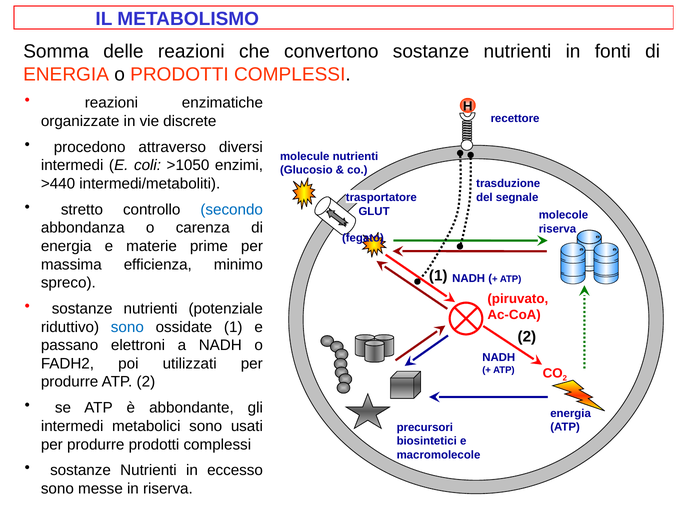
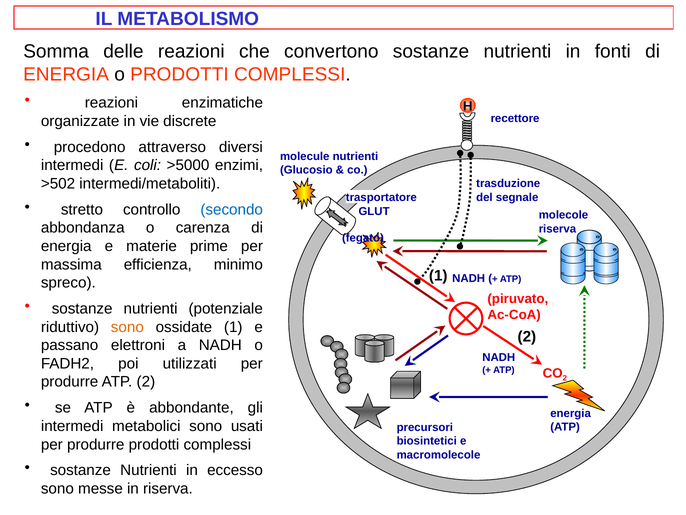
>1050: >1050 -> >5000 (188, 165)
>440: >440 -> >502 (58, 184)
sono colour: blue -> orange (127, 327)
